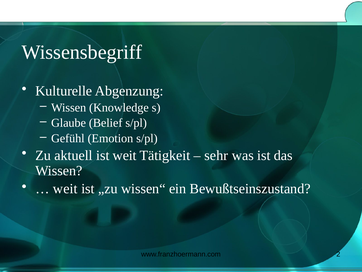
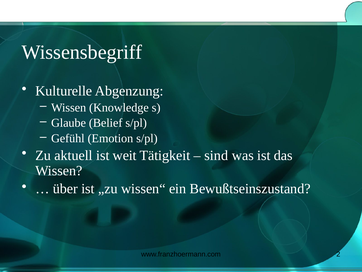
sehr: sehr -> sind (216, 155)
weit: weit -> über (65, 188)
